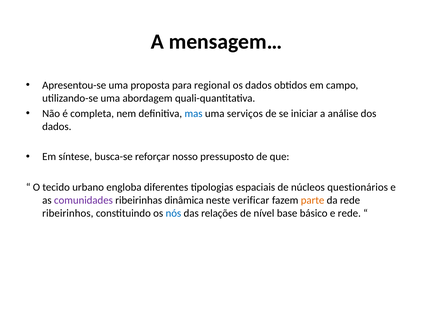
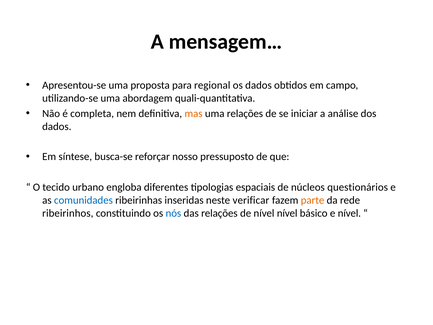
mas colour: blue -> orange (194, 113)
uma serviços: serviços -> relações (245, 113)
comunidades colour: purple -> blue (83, 200)
dinâmica: dinâmica -> inseridas (184, 200)
nível base: base -> nível (287, 213)
e rede: rede -> nível (349, 213)
